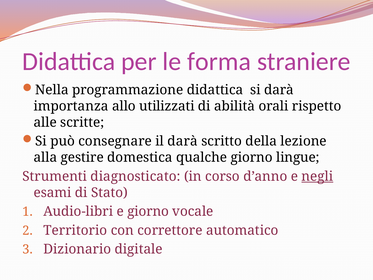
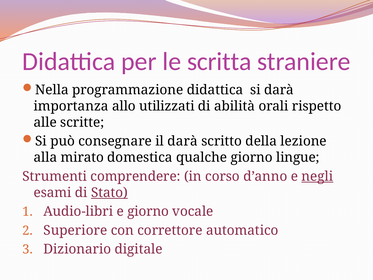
forma: forma -> scritta (219, 62)
gestire: gestire -> mirato (82, 157)
diagnosticato: diagnosticato -> comprendere (136, 176)
Stato underline: none -> present (109, 192)
Territorio: Territorio -> Superiore (75, 230)
